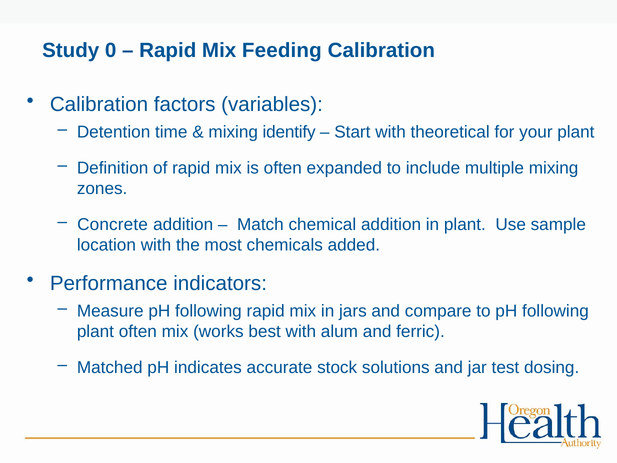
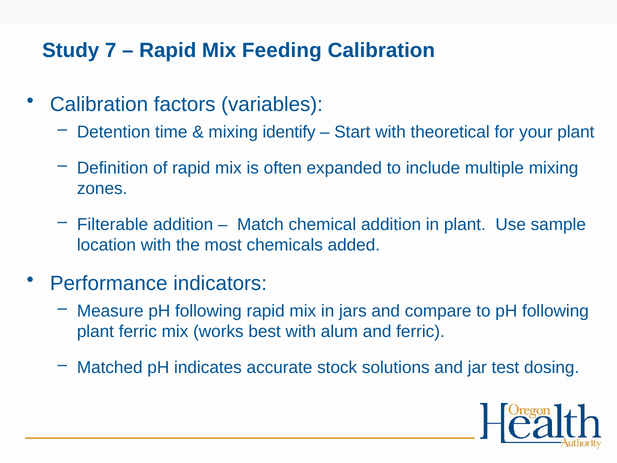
0: 0 -> 7 (111, 50)
Concrete: Concrete -> Filterable (113, 224)
plant often: often -> ferric (138, 331)
